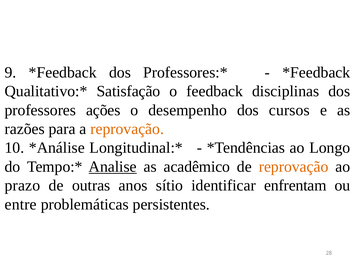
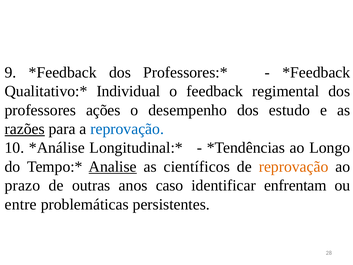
Satisfação: Satisfação -> Individual (128, 91)
disciplinas: disciplinas -> regimental (286, 91)
cursos: cursos -> estudo (289, 110)
razões underline: none -> present (25, 129)
reprovação colour: orange -> blue (127, 129)
acadêmico: acadêmico -> científicos (197, 166)
sítio: sítio -> caso (170, 185)
